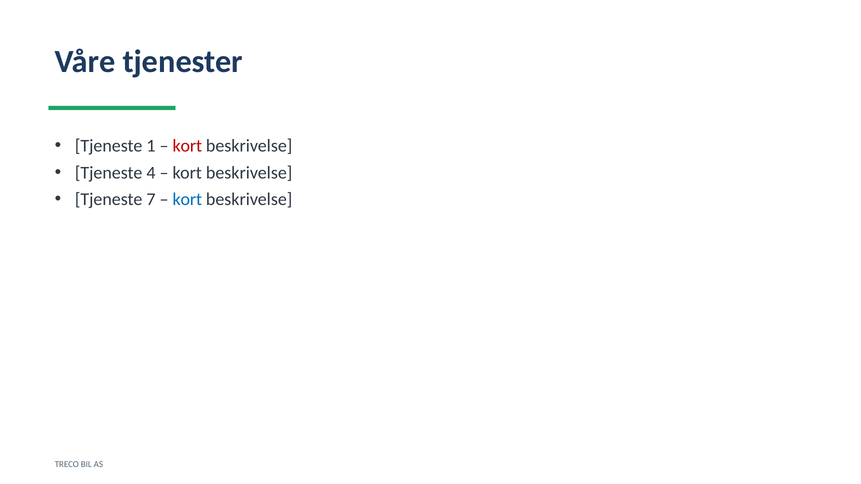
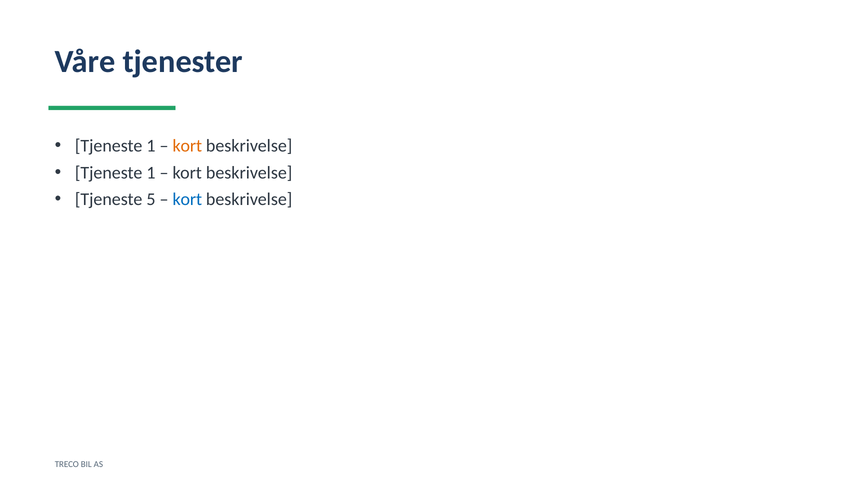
kort colour: red -> orange (187, 146)
4: 4 -> 1 (151, 173)
7: 7 -> 5 (151, 200)
